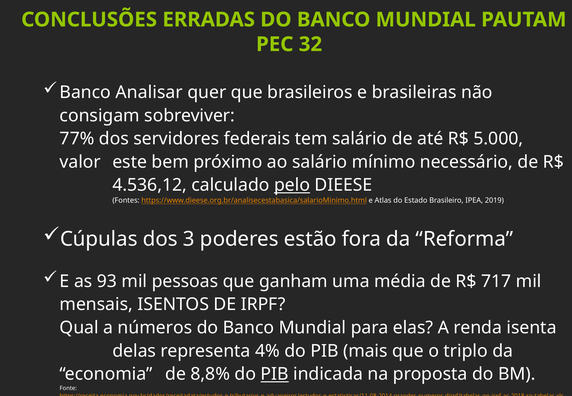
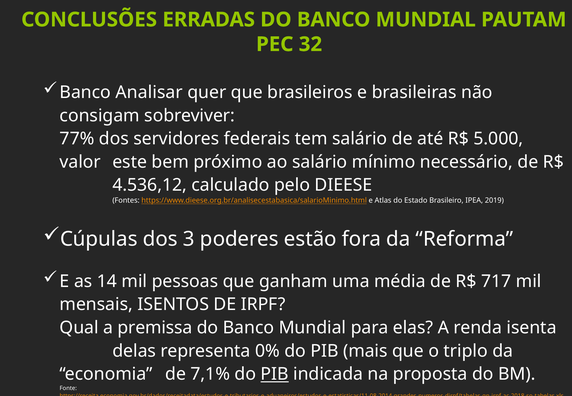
pelo underline: present -> none (292, 185)
93: 93 -> 14 (107, 281)
números: números -> premissa (155, 328)
4%: 4% -> 0% (267, 351)
8,8%: 8,8% -> 7,1% (210, 374)
